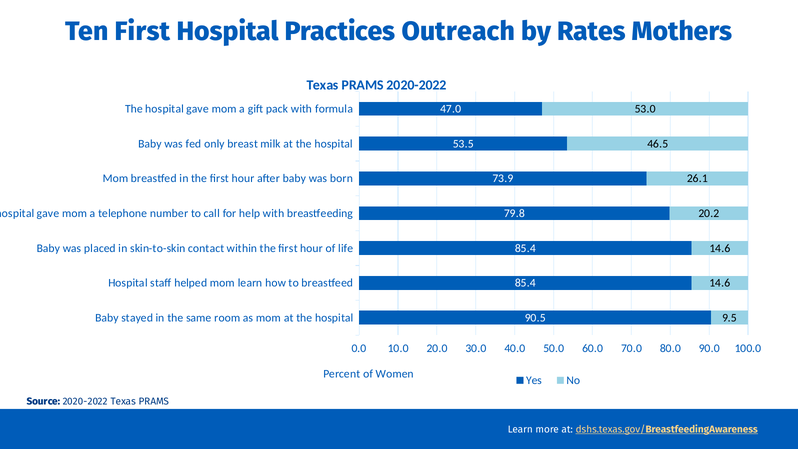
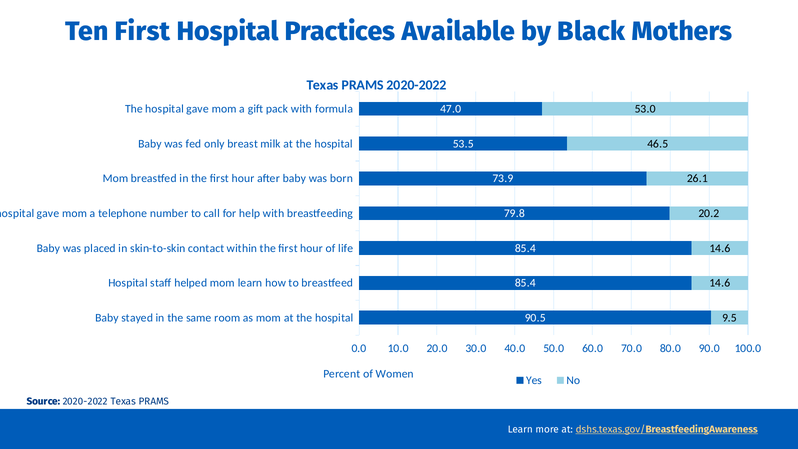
Outreach: Outreach -> Available (458, 31)
Rates: Rates -> Black (591, 31)
